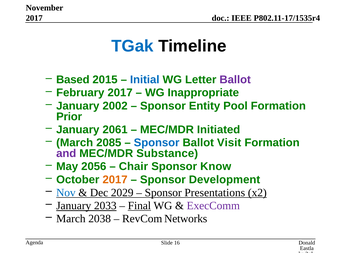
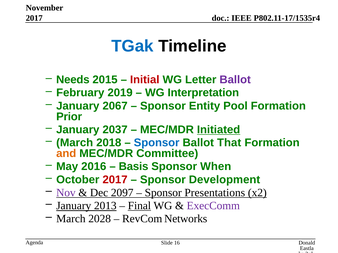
Based: Based -> Needs (73, 80)
Initial colour: blue -> red (145, 80)
February 2017: 2017 -> 2019 (120, 93)
Inappropriate: Inappropriate -> Interpretation (203, 93)
2002: 2002 -> 2067 (115, 106)
2061: 2061 -> 2037 (115, 130)
Initiated underline: none -> present (219, 130)
2085: 2085 -> 2018 (109, 143)
Visit: Visit -> That (229, 143)
and colour: purple -> orange (66, 154)
Substance: Substance -> Committee (167, 154)
2056: 2056 -> 2016 (94, 167)
Chair: Chair -> Basis (134, 167)
Know: Know -> When (216, 167)
2017 colour: orange -> red (115, 180)
Nov colour: blue -> purple (66, 193)
2029: 2029 -> 2097 (122, 193)
2033: 2033 -> 2013 (105, 206)
2038: 2038 -> 2028 (100, 219)
